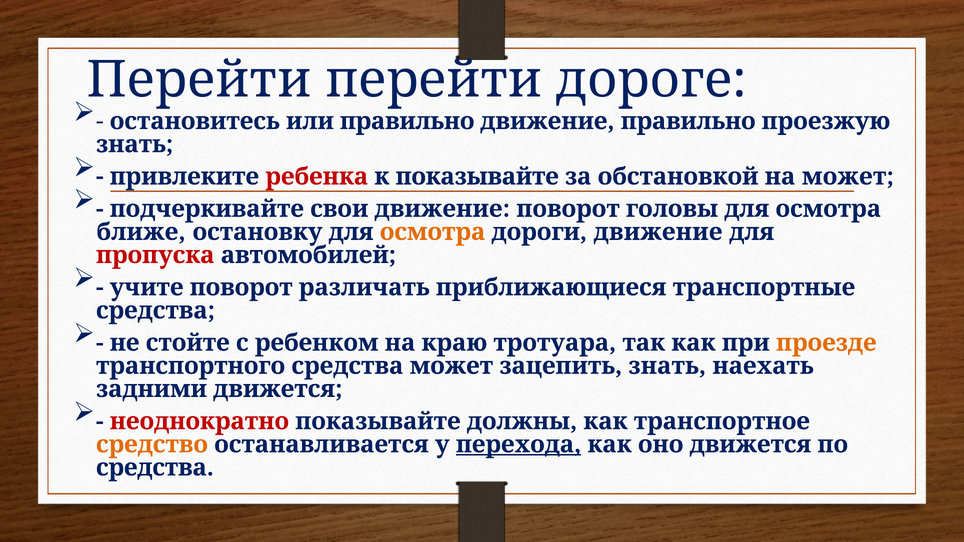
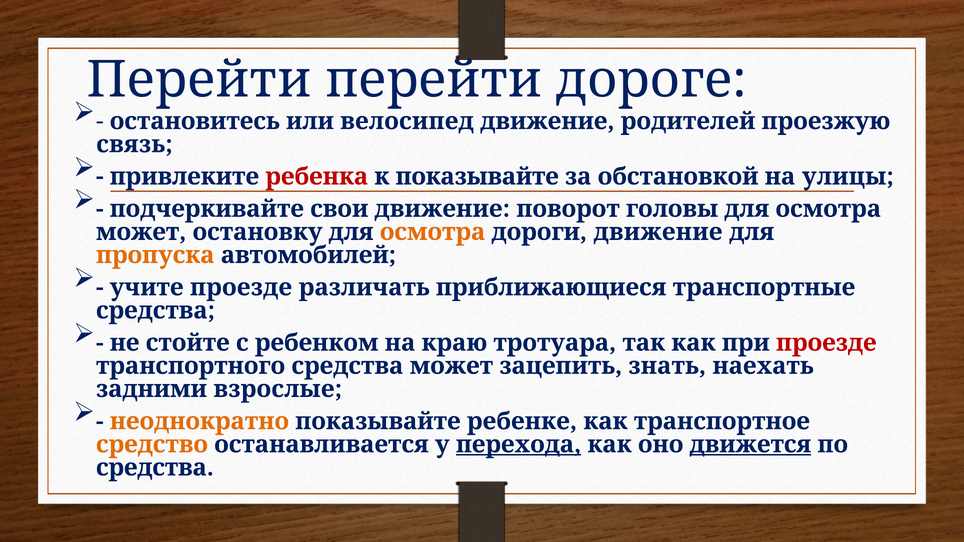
или правильно: правильно -> велосипед (407, 121)
движение правильно: правильно -> родителей (688, 121)
знать: знать -> связь (134, 144)
на может: может -> улицы (848, 177)
ближе: ближе -> может (141, 232)
пропуска colour: red -> orange (155, 255)
учите поворот: поворот -> проезде (241, 287)
проезде colour: orange -> red (826, 343)
задними движется: движется -> взрослые (278, 389)
неоднократно colour: red -> orange (199, 421)
должны: должны -> ребенке (522, 421)
движется underline: none -> present (750, 445)
